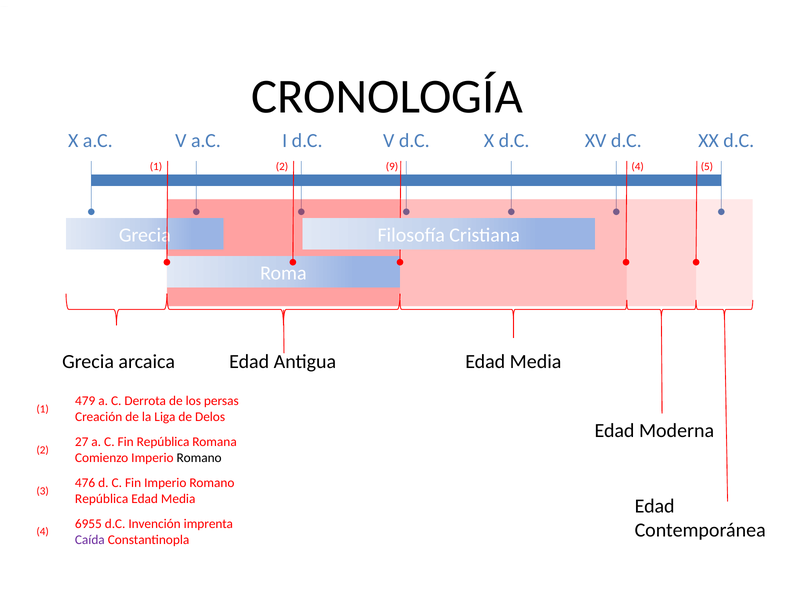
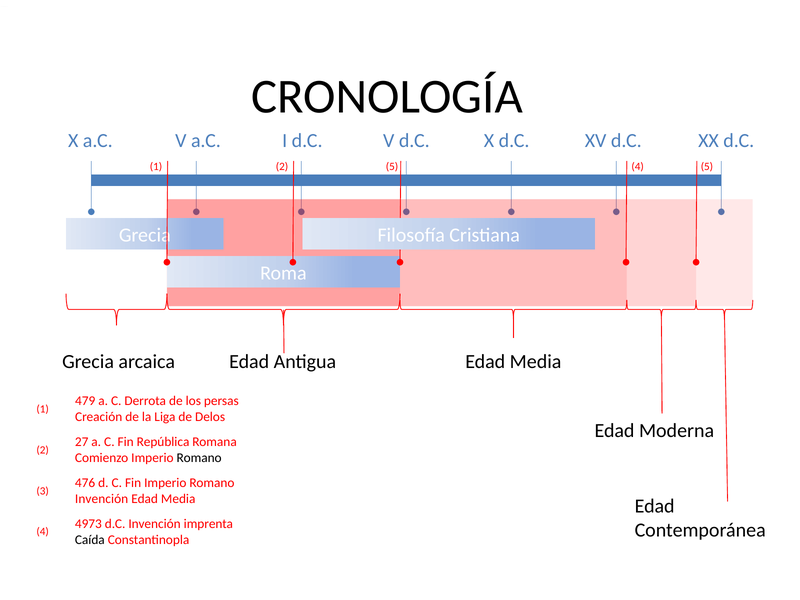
2 9: 9 -> 5 (392, 166)
República: República -> Invención (102, 499)
6955: 6955 -> 4973 (88, 524)
Caída colour: purple -> black (90, 540)
